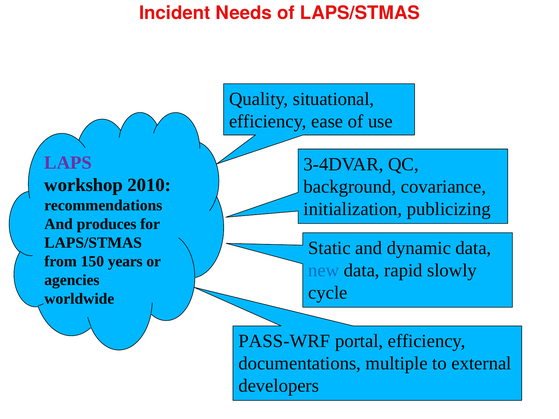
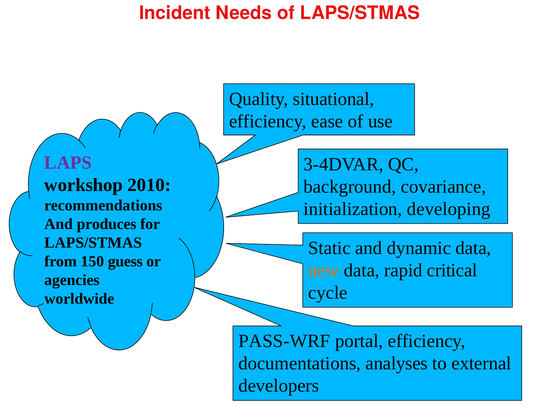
publicizing: publicizing -> developing (449, 209)
years: years -> guess (125, 261)
new colour: blue -> orange (324, 271)
slowly: slowly -> critical (452, 271)
multiple: multiple -> analyses (397, 364)
